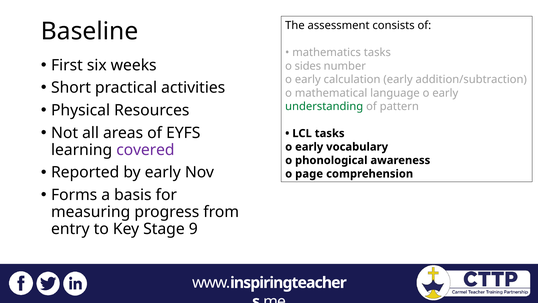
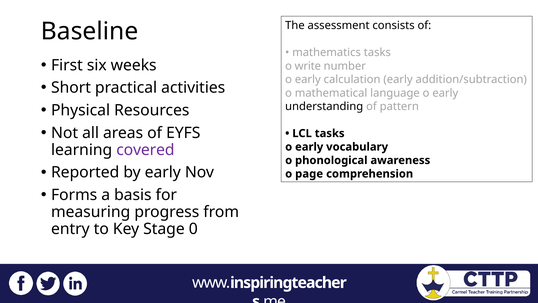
sides: sides -> write (308, 66)
understanding colour: green -> black (324, 106)
9: 9 -> 0 (193, 229)
